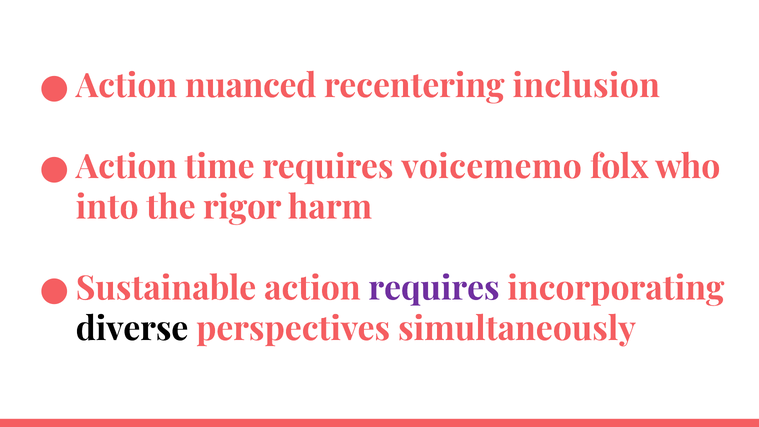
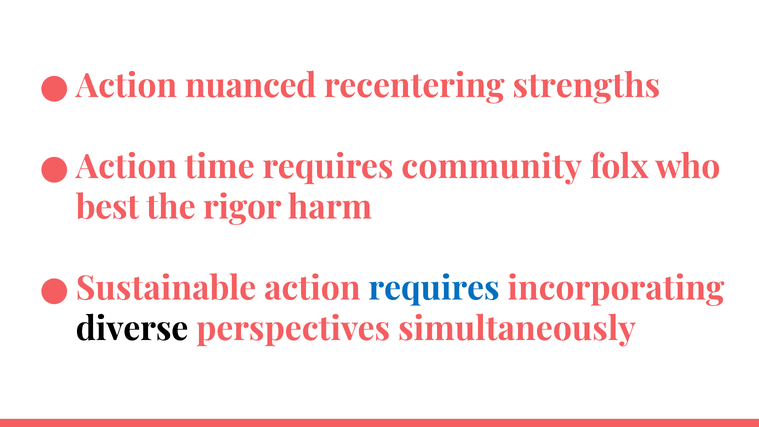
inclusion: inclusion -> strengths (586, 86)
voicememo: voicememo -> community (492, 167)
into: into -> best (107, 207)
requires colour: purple -> blue (434, 288)
